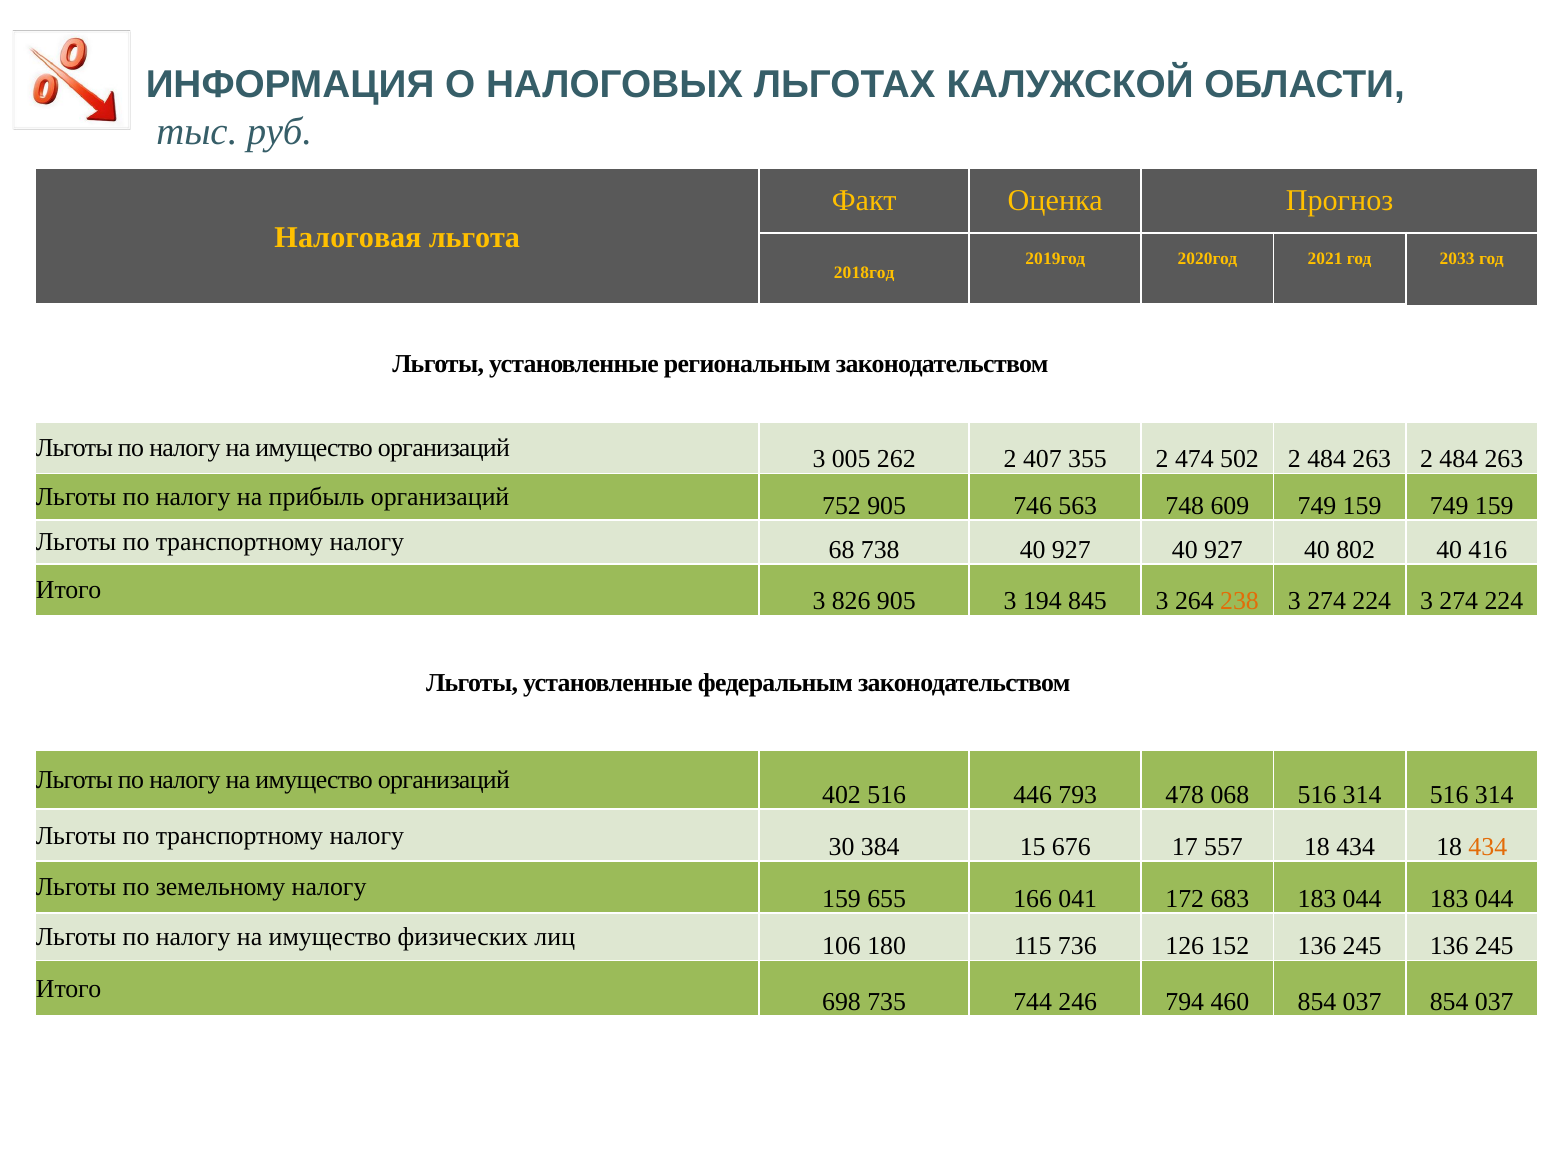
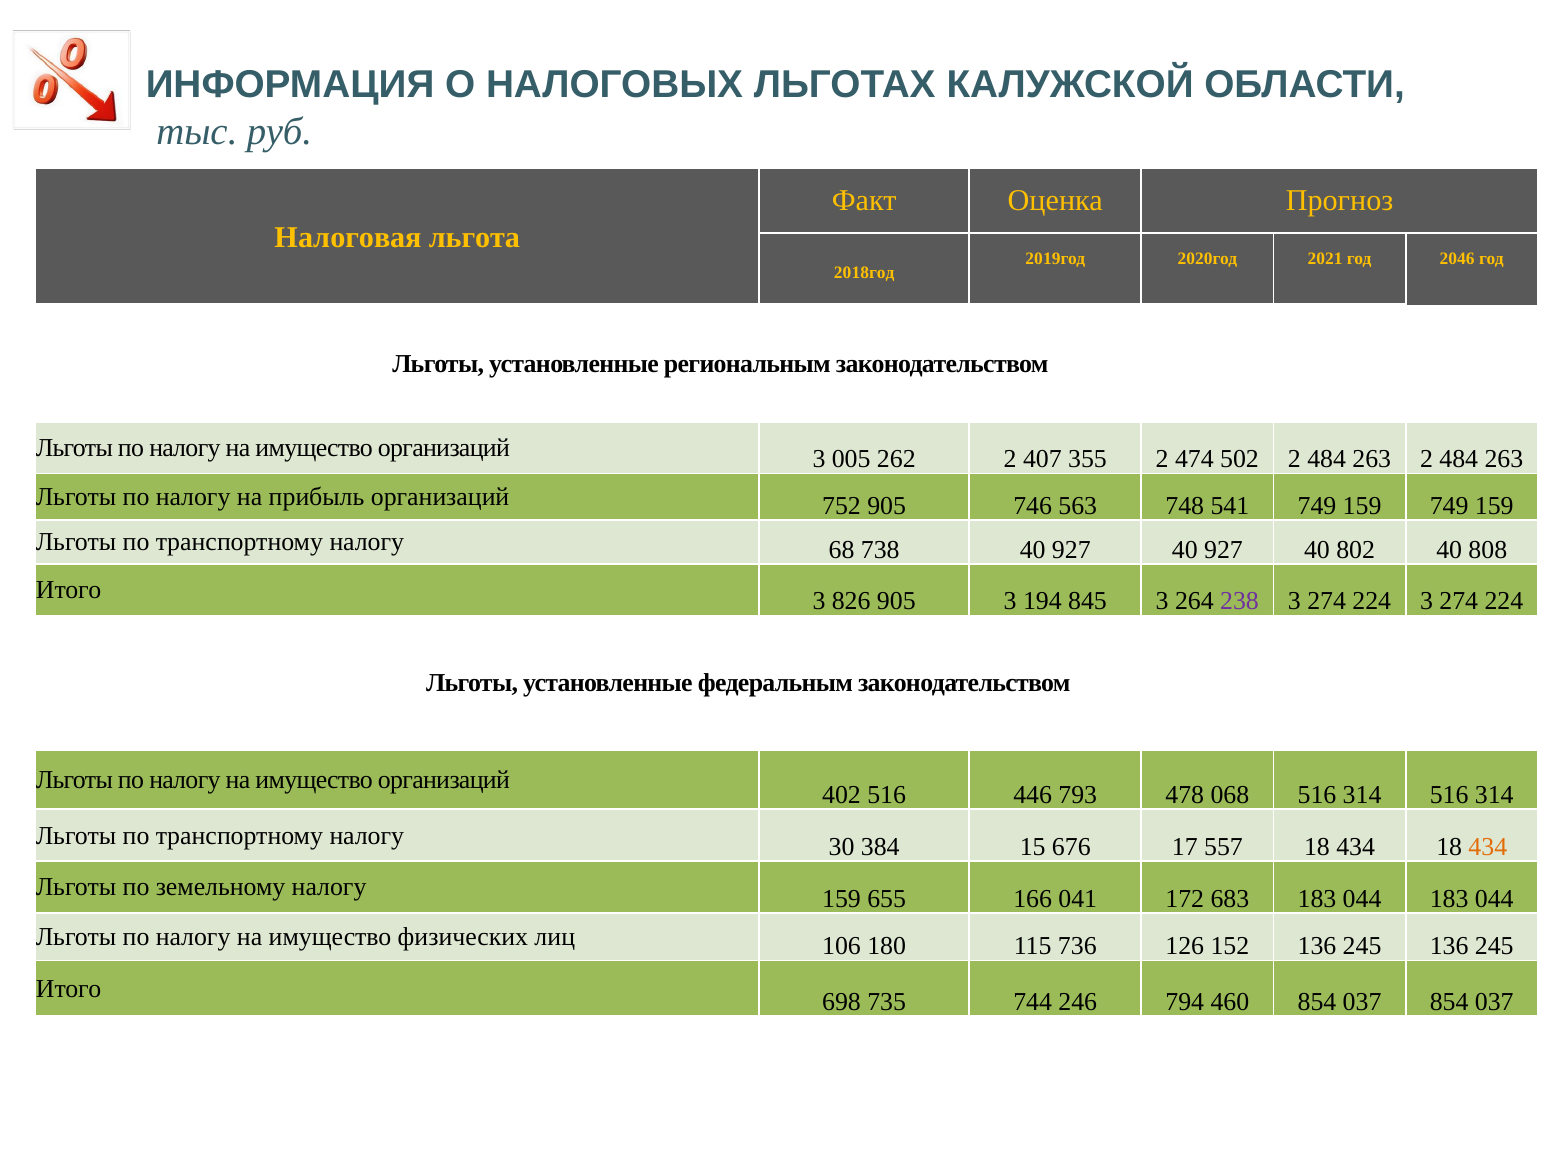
2033: 2033 -> 2046 (1457, 259)
609: 609 -> 541 (1230, 506)
416: 416 -> 808 (1488, 550)
238 colour: orange -> purple (1240, 602)
